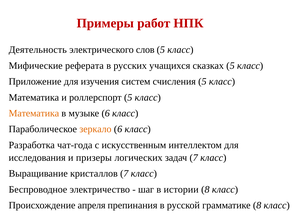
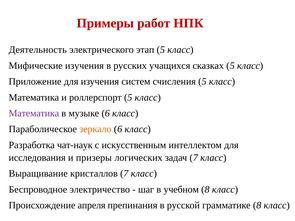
слов: слов -> этап (145, 50)
Мифические реферата: реферата -> изучения (84, 66)
Математика colour: orange -> purple (34, 113)
чат-года: чат-года -> чат-наук (75, 145)
истории: истории -> учебном (181, 190)
